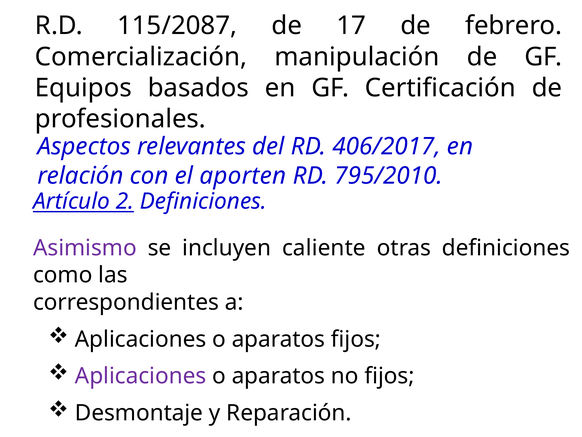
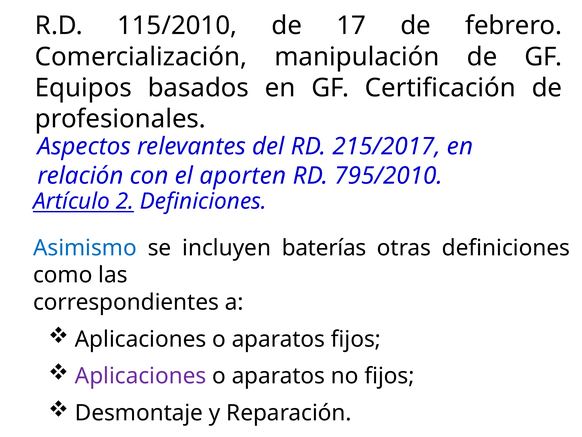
115/2087: 115/2087 -> 115/2010 (177, 26)
406/2017: 406/2017 -> 215/2017 (387, 146)
Asimismo colour: purple -> blue (85, 248)
caliente: caliente -> baterías (324, 248)
